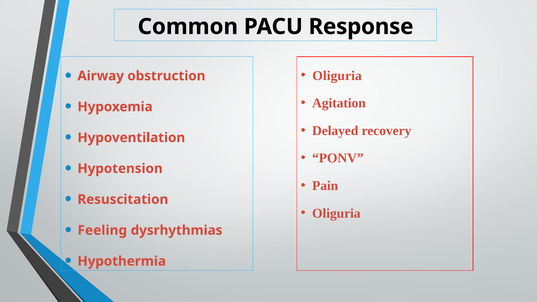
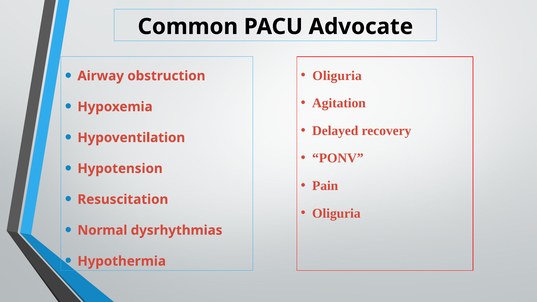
Response: Response -> Advocate (361, 27)
Feeling: Feeling -> Normal (102, 230)
